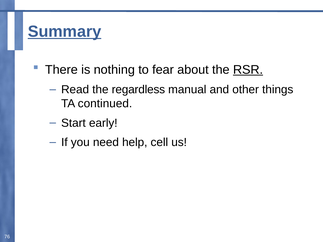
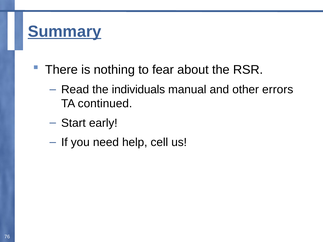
RSR underline: present -> none (248, 70)
regardless: regardless -> individuals (138, 90)
things: things -> errors (278, 90)
